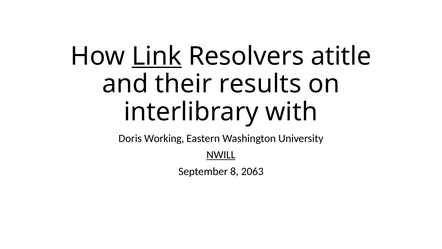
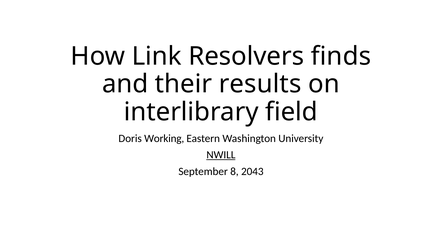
Link underline: present -> none (157, 56)
atitle: atitle -> finds (341, 56)
with: with -> field (292, 112)
2063: 2063 -> 2043 (252, 171)
